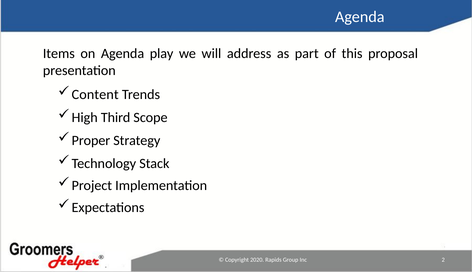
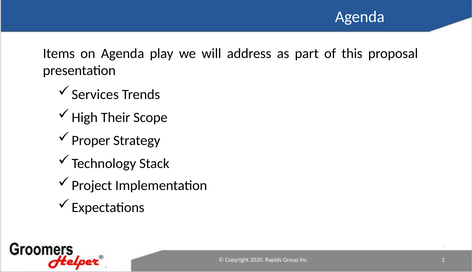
Content: Content -> Services (95, 95)
Third: Third -> Their (116, 118)
